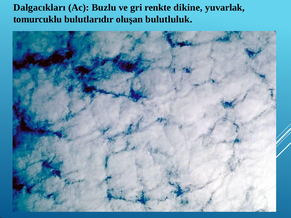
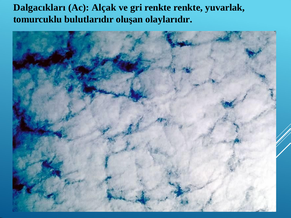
Buzlu: Buzlu -> Alçak (104, 8)
renkte dikine: dikine -> renkte (188, 8)
bulutluluk: bulutluluk -> olaylarıdır (169, 19)
